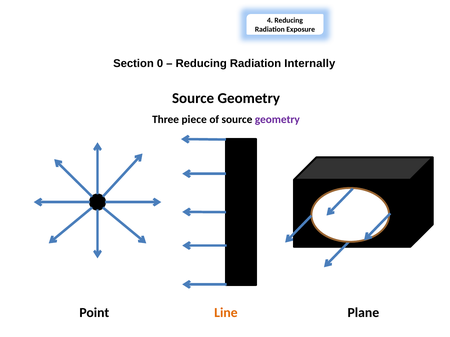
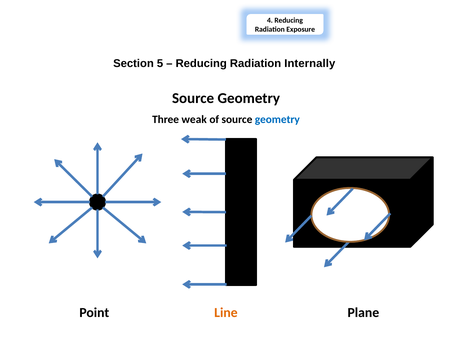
0: 0 -> 5 (160, 64)
piece: piece -> weak (194, 120)
geometry colour: purple -> blue (277, 120)
